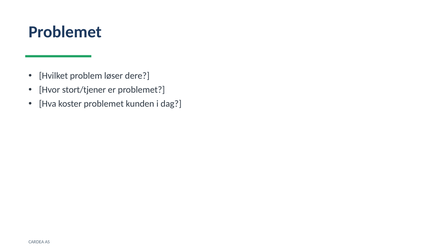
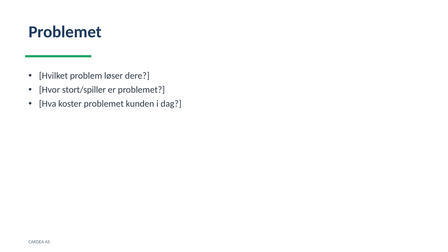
stort/tjener: stort/tjener -> stort/spiller (84, 90)
